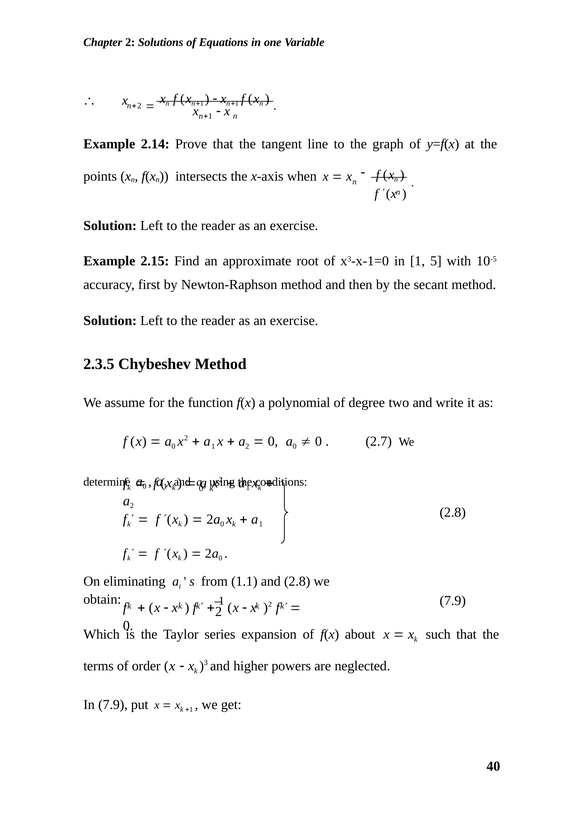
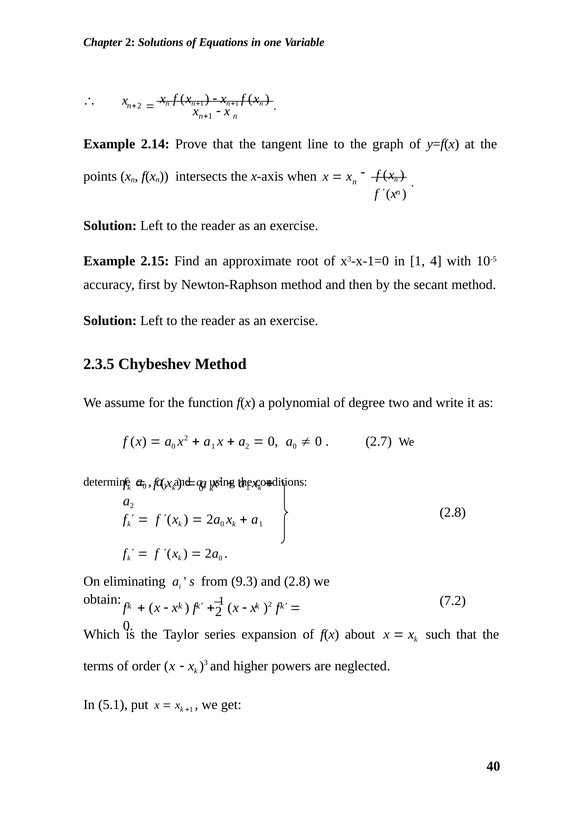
5: 5 -> 4 (436, 261)
1.1: 1.1 -> 9.3 (244, 581)
7.9: 7.9 -> 7.2 (453, 601)
In 7.9: 7.9 -> 5.1 (113, 705)
